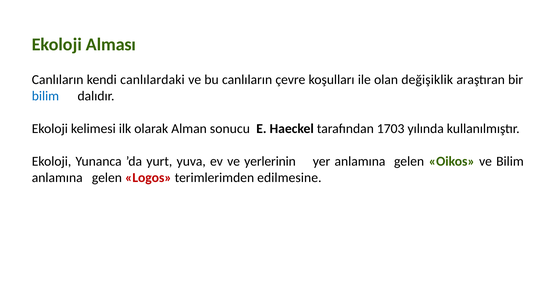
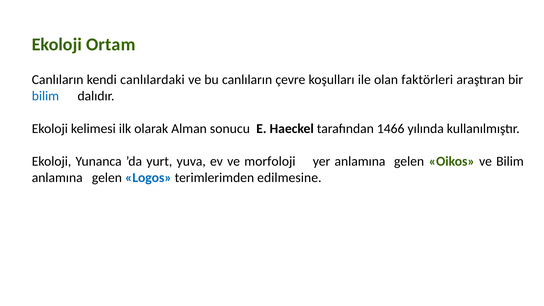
Alması: Alması -> Ortam (111, 45)
değişiklik: değişiklik -> faktörleri (427, 80)
1703: 1703 -> 1466 (391, 129)
yerlerinin: yerlerinin -> morfoloji (270, 161)
Logos colour: red -> blue (148, 178)
